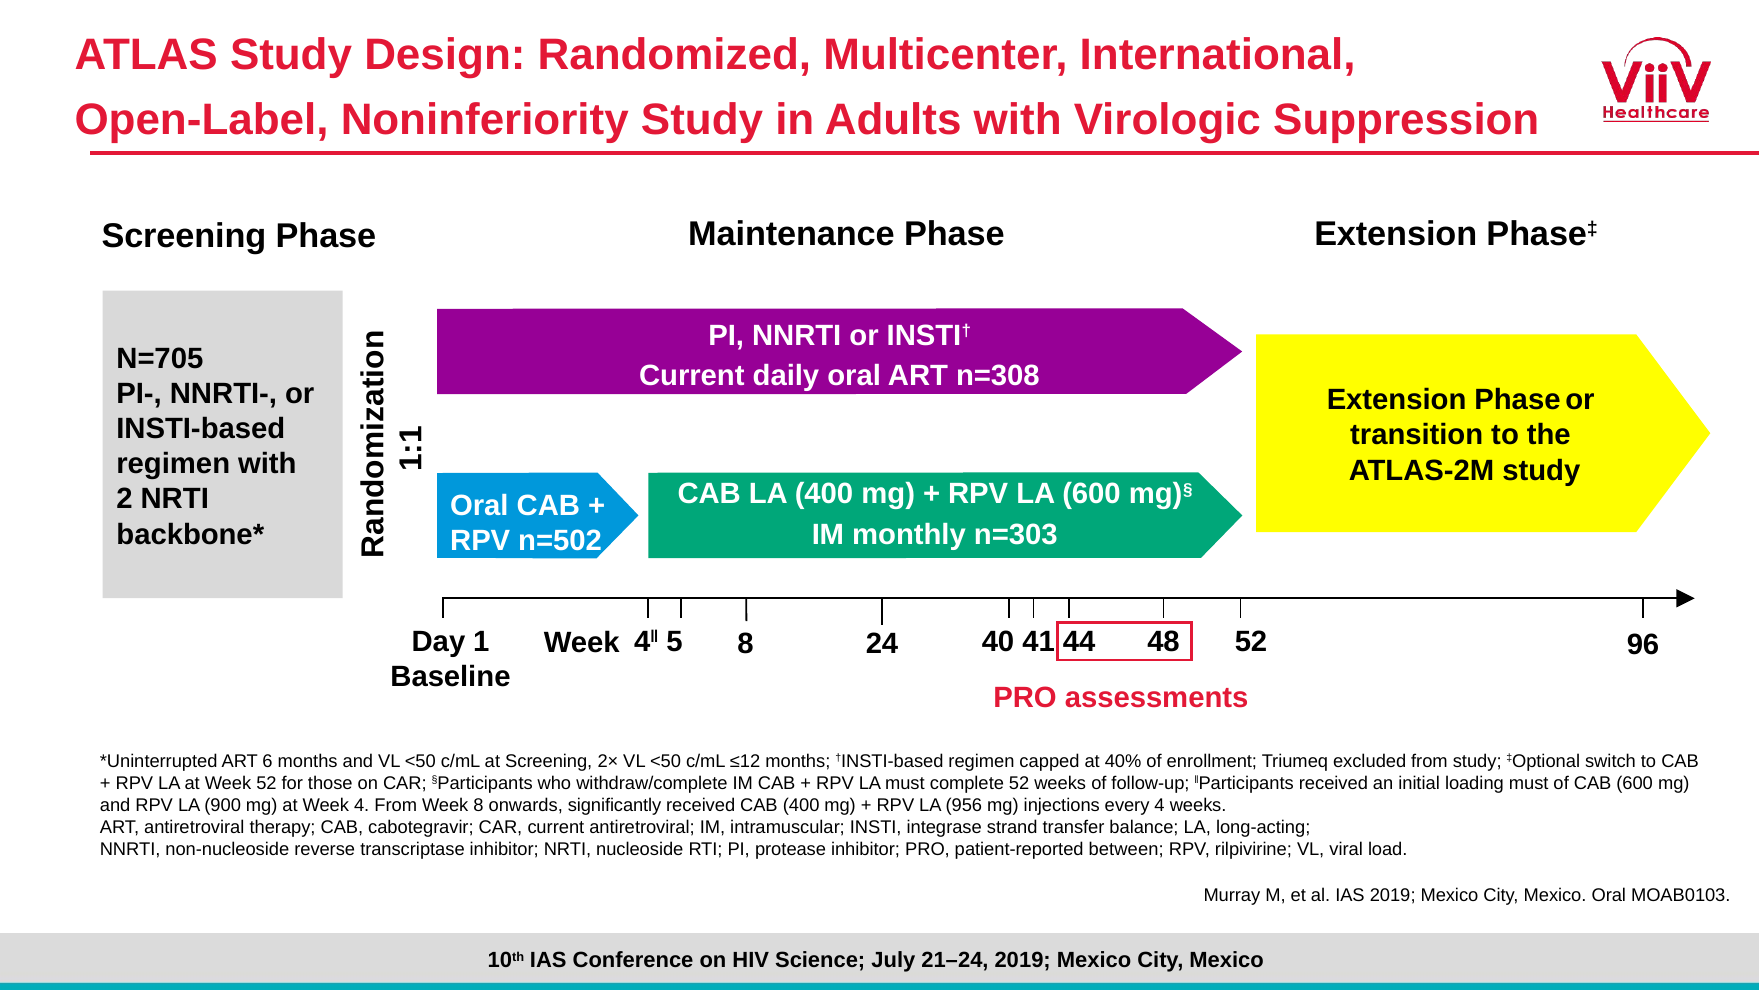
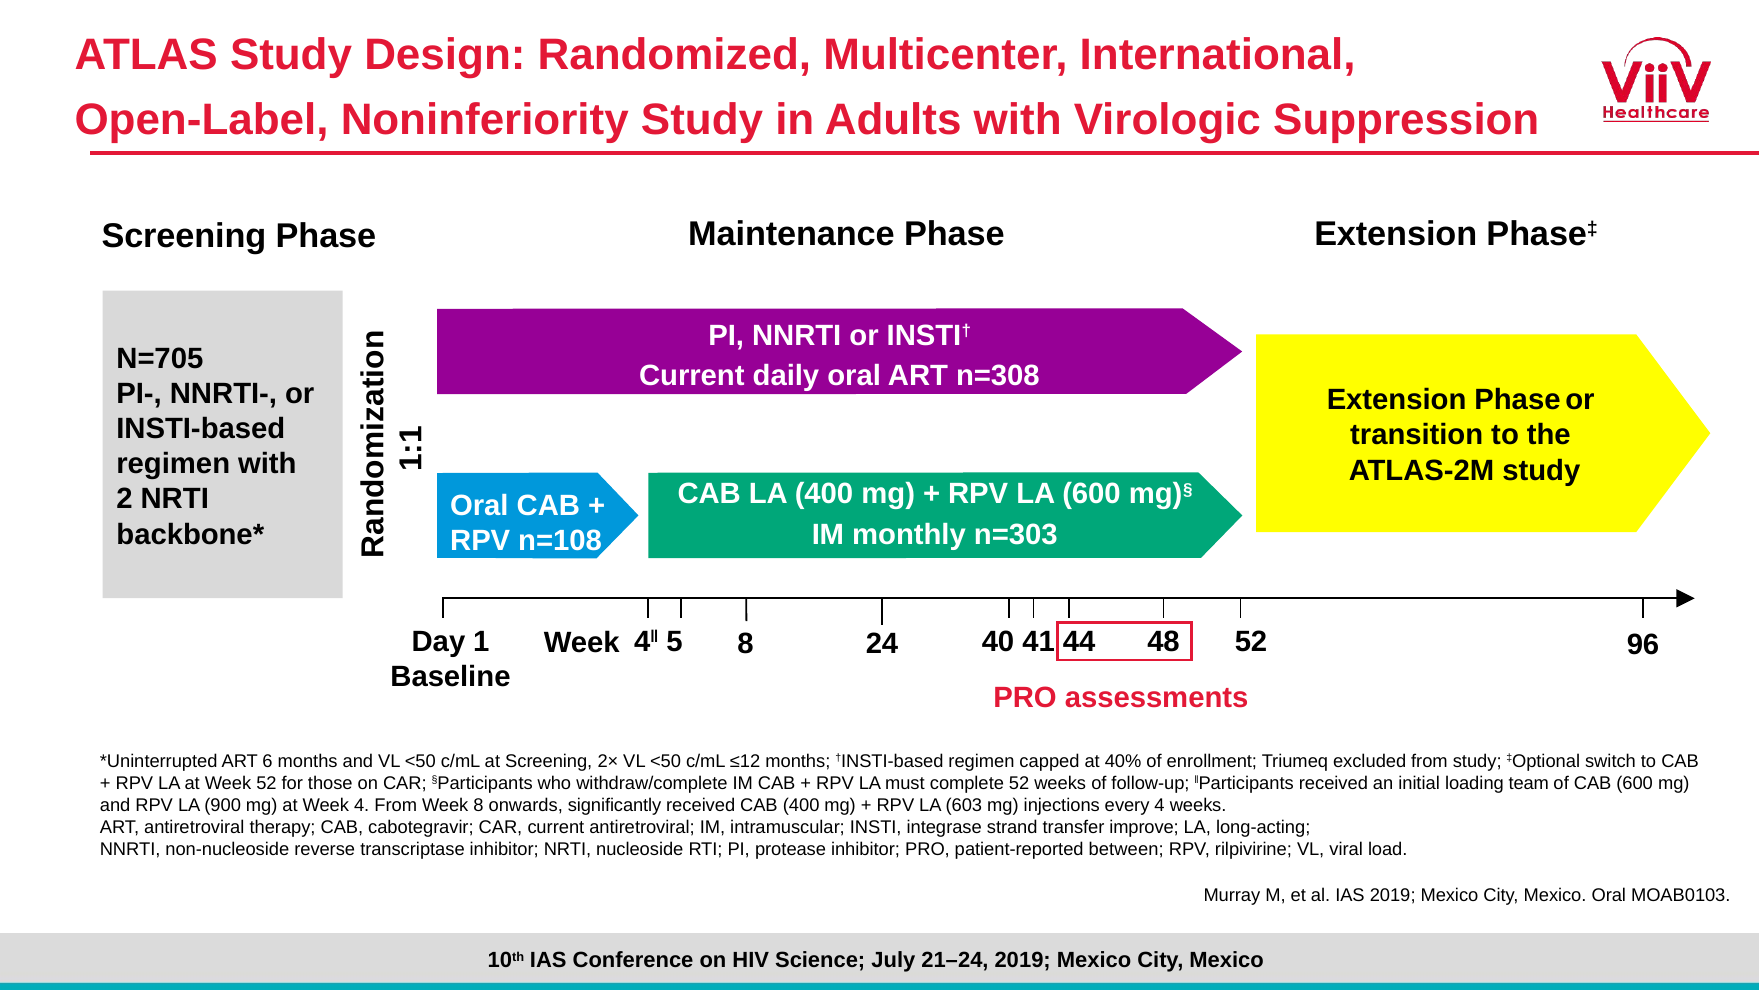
n=502: n=502 -> n=108 (560, 540)
loading must: must -> team (1529, 783)
956: 956 -> 603 (964, 805)
balance: balance -> improve (1144, 827)
